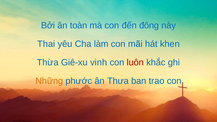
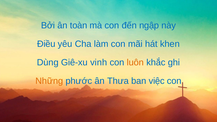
đông: đông -> ngập (149, 25)
Thai: Thai -> Điều (46, 44)
Thừa: Thừa -> Dùng (48, 62)
luôn colour: red -> orange (135, 62)
trao: trao -> việc (157, 81)
